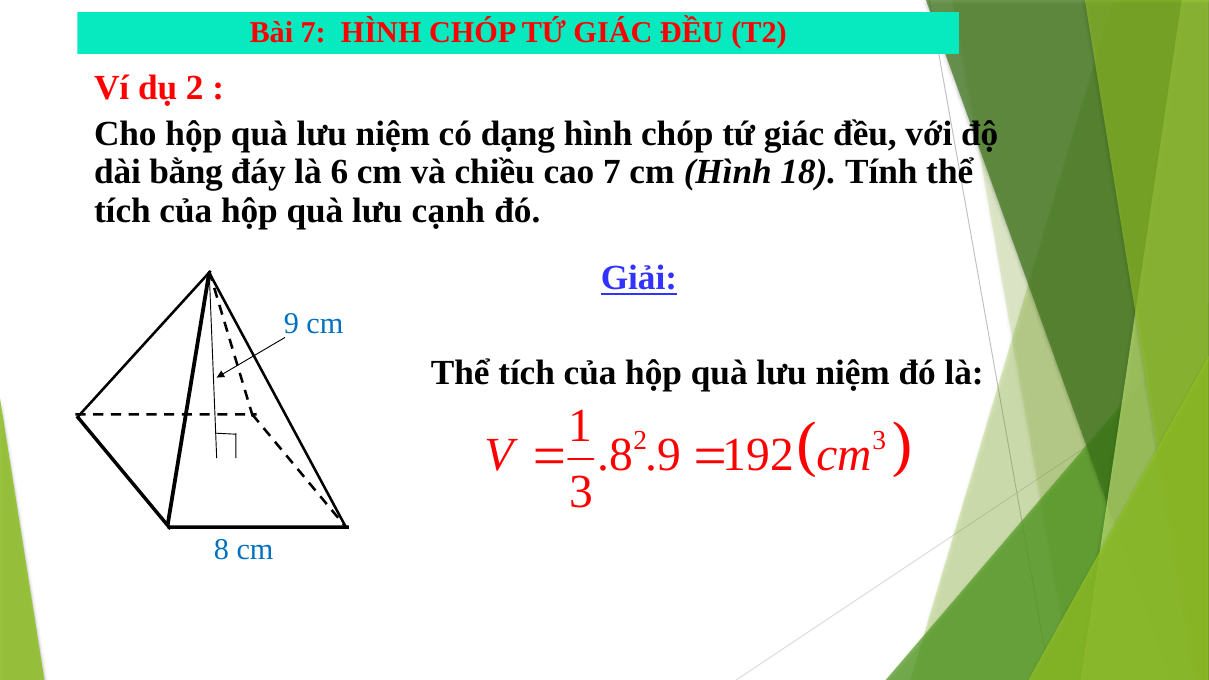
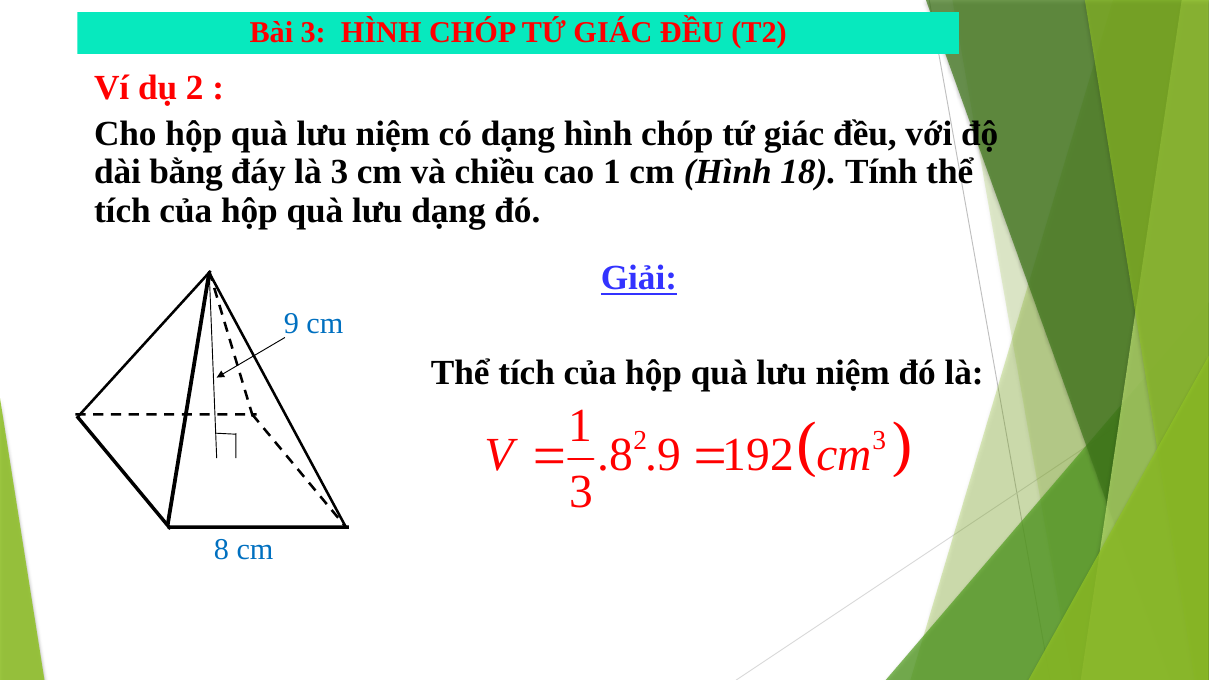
Bài 7: 7 -> 3 (313, 33)
là 6: 6 -> 3 (339, 172)
cao 7: 7 -> 1 (612, 172)
lưu cạnh: cạnh -> dạng (449, 210)
